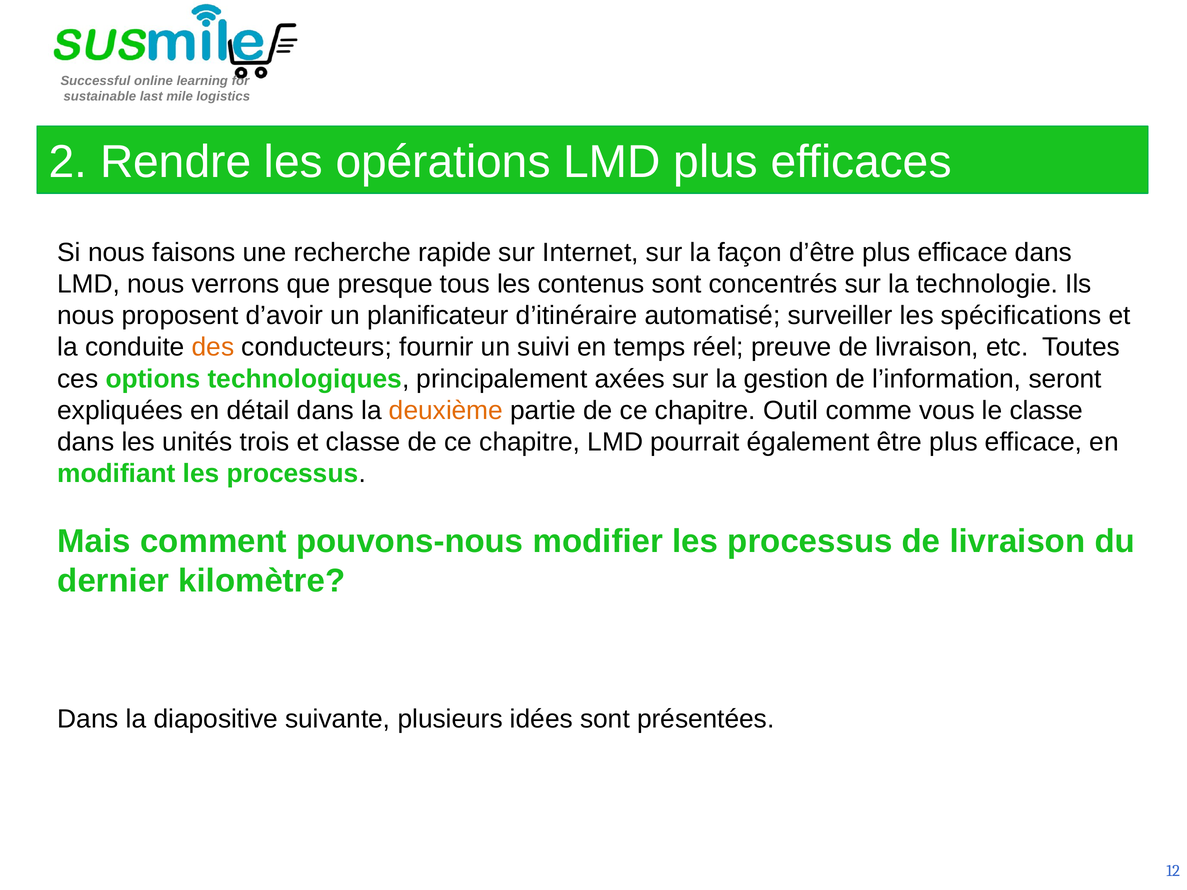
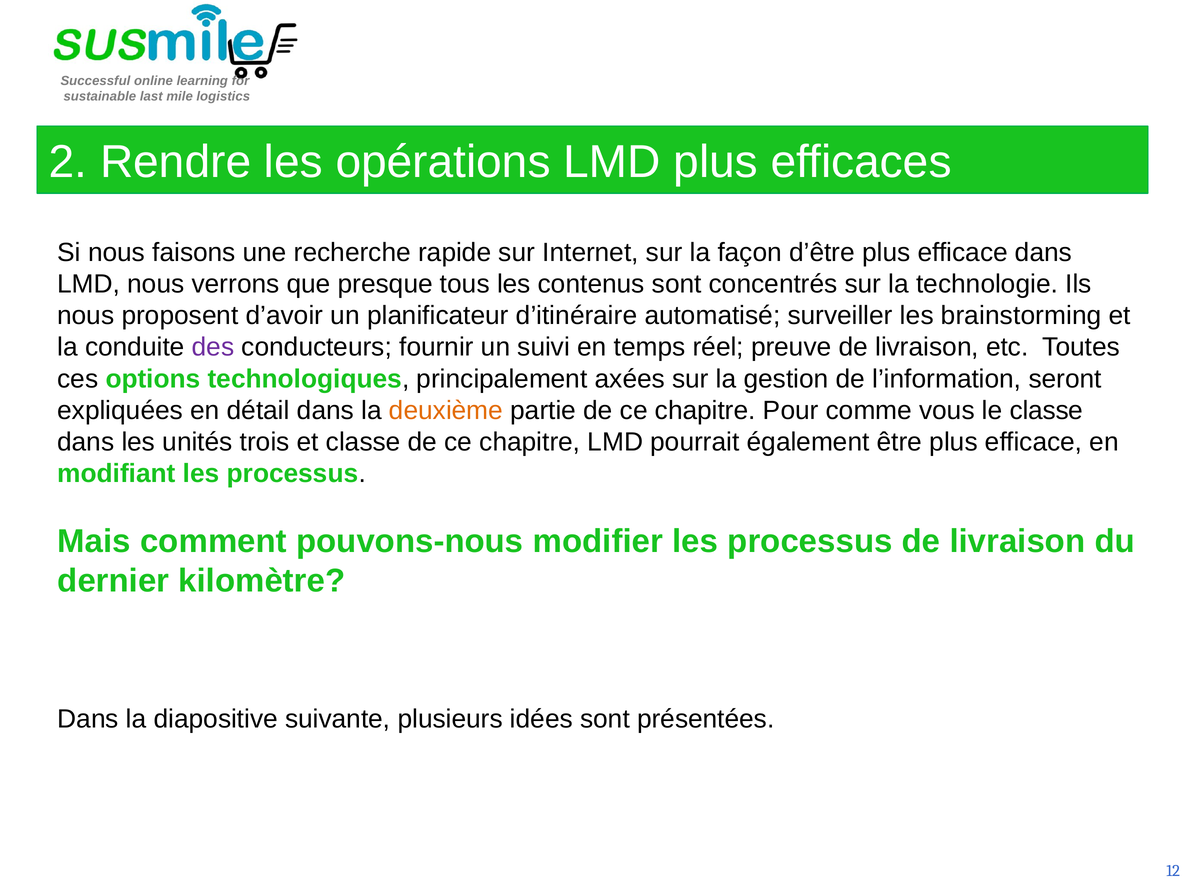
spécifications: spécifications -> brainstorming (1021, 316)
des colour: orange -> purple (213, 347)
Outil: Outil -> Pour (791, 411)
